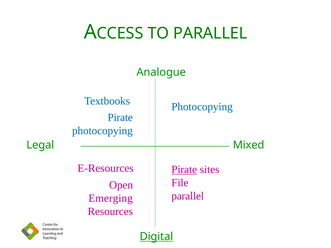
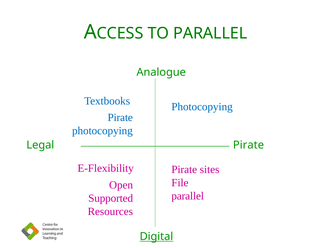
Mixed: Mixed -> Pirate (249, 145)
E-Resources: E-Resources -> E-Flexibility (106, 168)
Pirate underline: present -> none (184, 170)
Emerging: Emerging -> Supported (111, 198)
